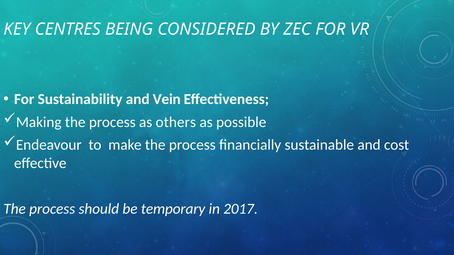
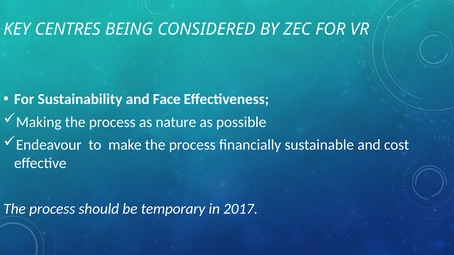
Vein: Vein -> Face (167, 99)
others: others -> nature (176, 122)
